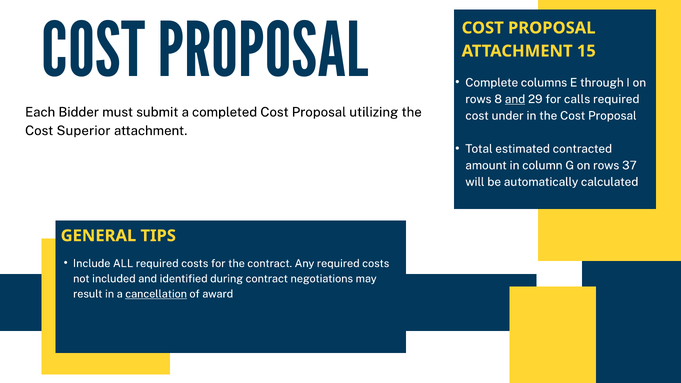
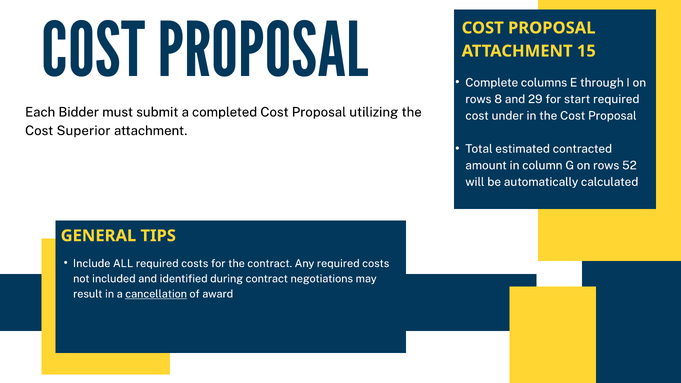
and underline: present -> none (515, 99)
calls: calls -> start (577, 99)
37: 37 -> 52 (629, 165)
